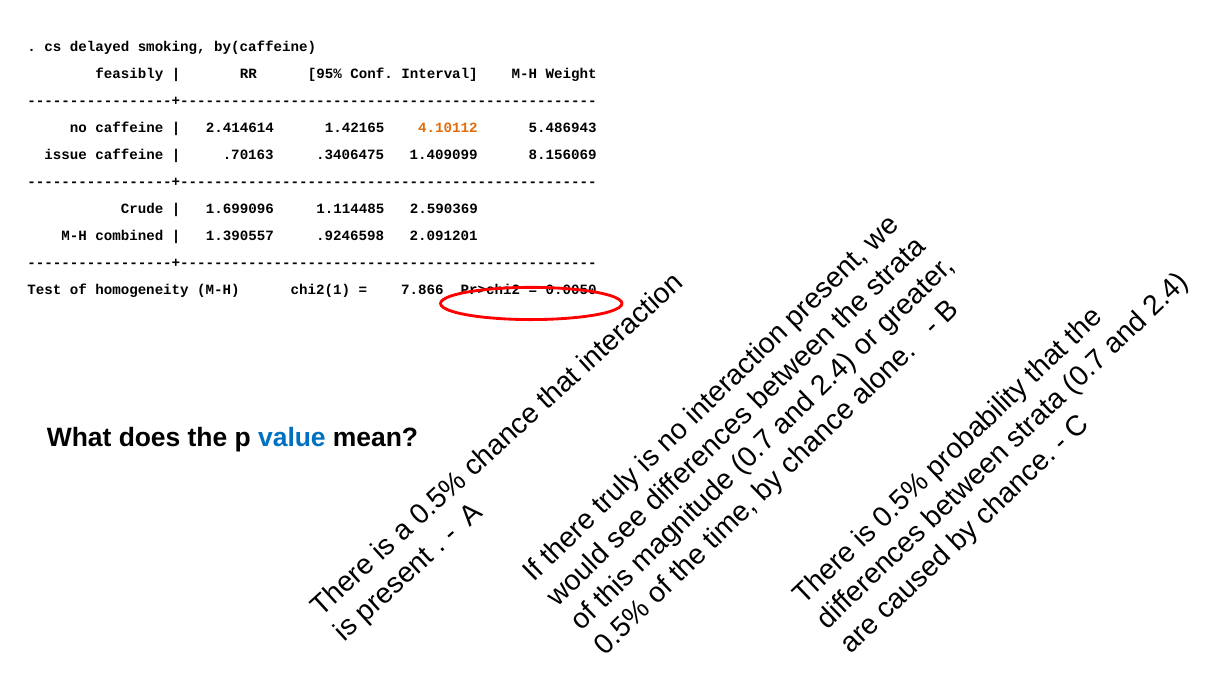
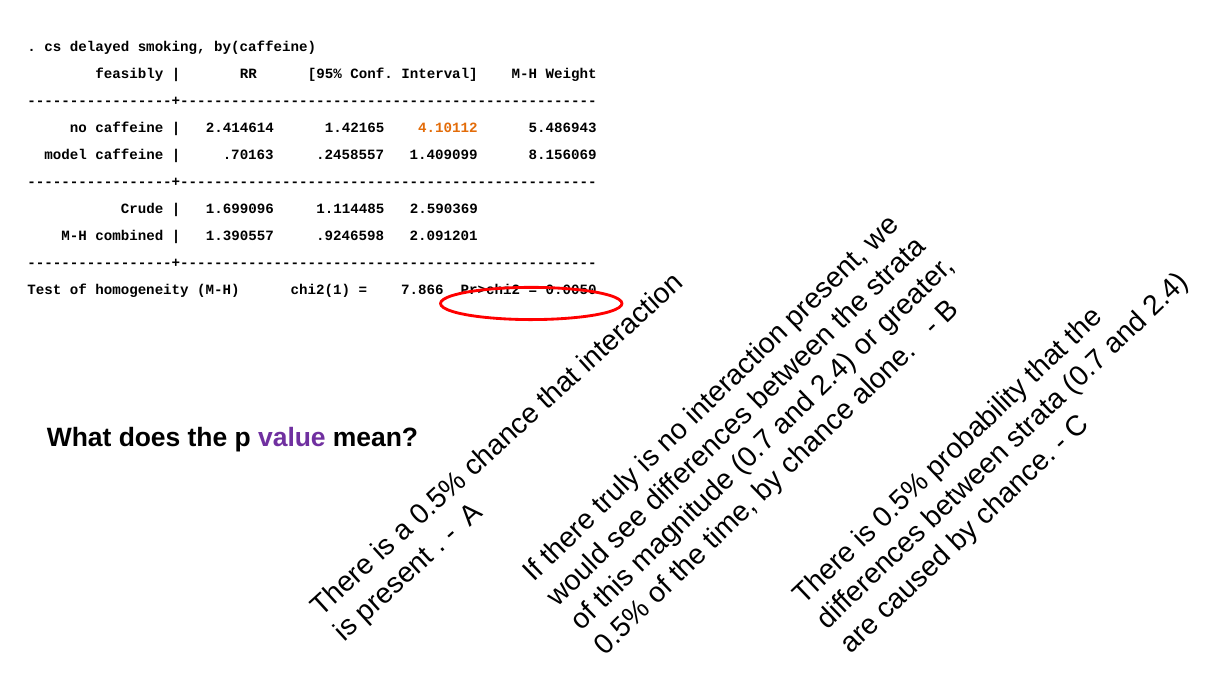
issue: issue -> model (66, 155)
.3406475: .3406475 -> .2458557 (350, 155)
value colour: blue -> purple (292, 437)
